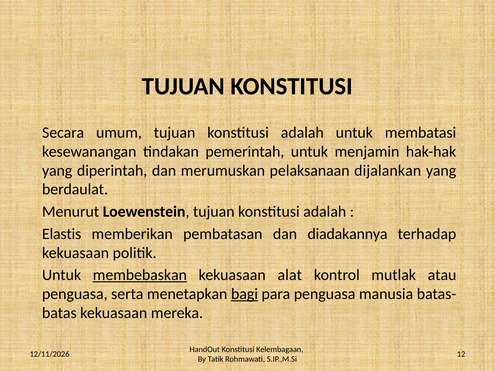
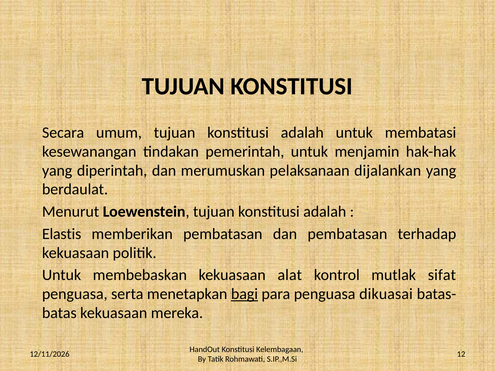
dan diadakannya: diadakannya -> pembatasan (347, 234)
membebaskan underline: present -> none (140, 275)
atau: atau -> sifat (442, 275)
manusia: manusia -> dikuasai (386, 294)
